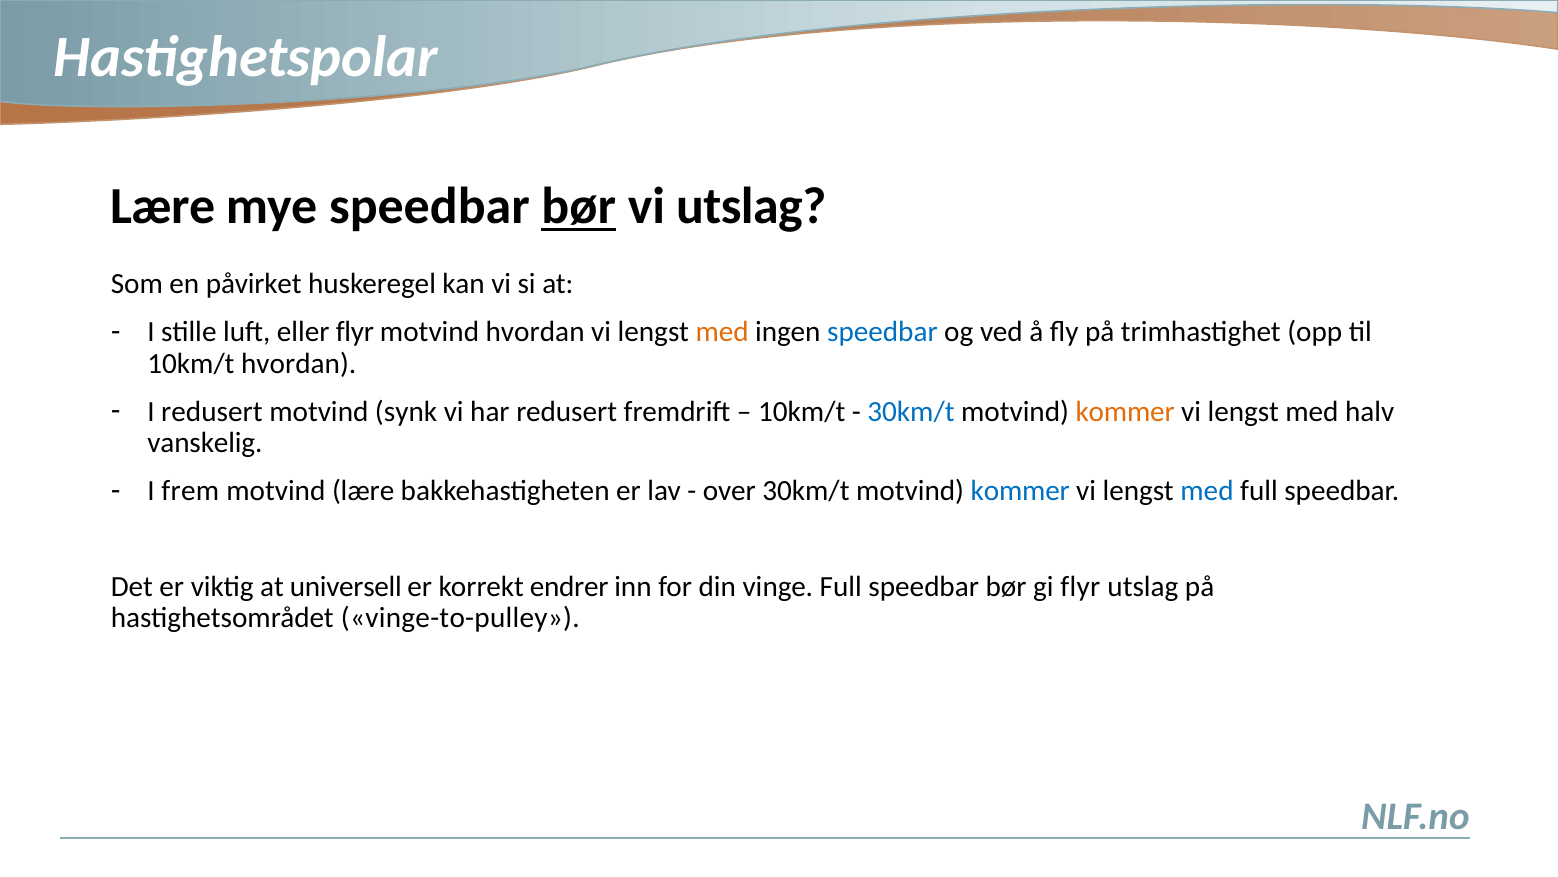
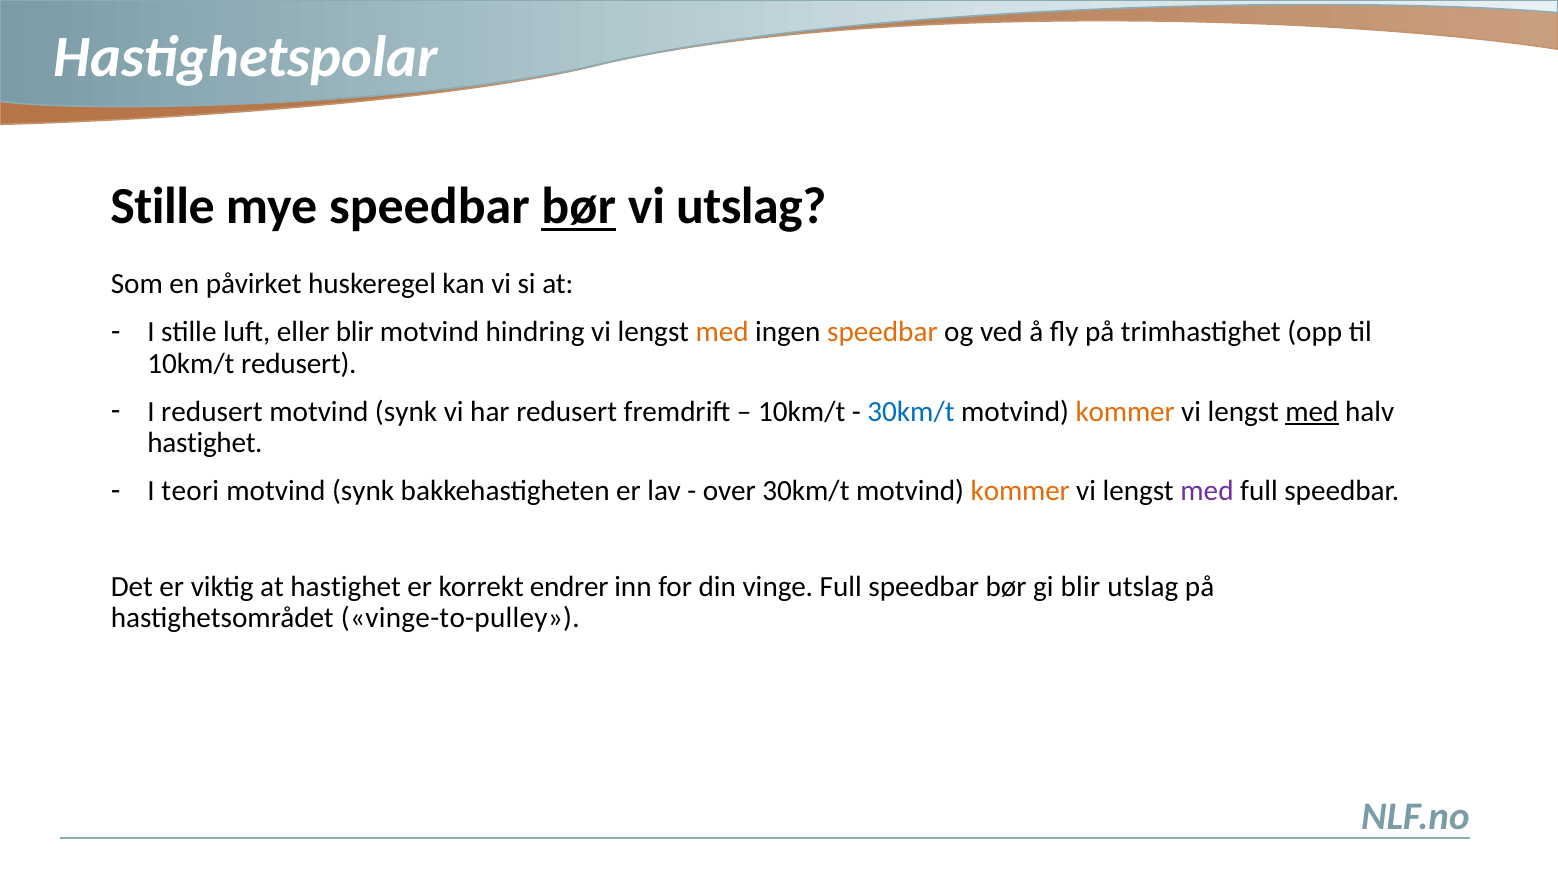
Lære: Lære -> Stille (163, 207)
eller flyr: flyr -> blir (355, 332)
motvind hvordan: hvordan -> hindring (535, 332)
speedbar colour: blue -> orange (882, 332)
10km/t hvordan: hvordan -> redusert (299, 363)
med underline: none -> present (1312, 411)
vanskelig: vanskelig -> hastighet (205, 443)
frem: frem -> teori (190, 491)
lære: lære -> synk (363, 491)
kommer colour: blue -> orange (1020, 491)
med colour: blue -> purple (1207, 491)
at universell: universell -> hastighet (346, 586)
gi flyr: flyr -> blir (1080, 586)
